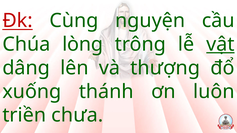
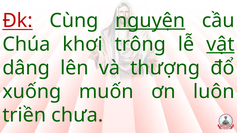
nguyện underline: none -> present (150, 21)
lòng: lòng -> khơi (83, 44)
thánh: thánh -> muốn (106, 92)
